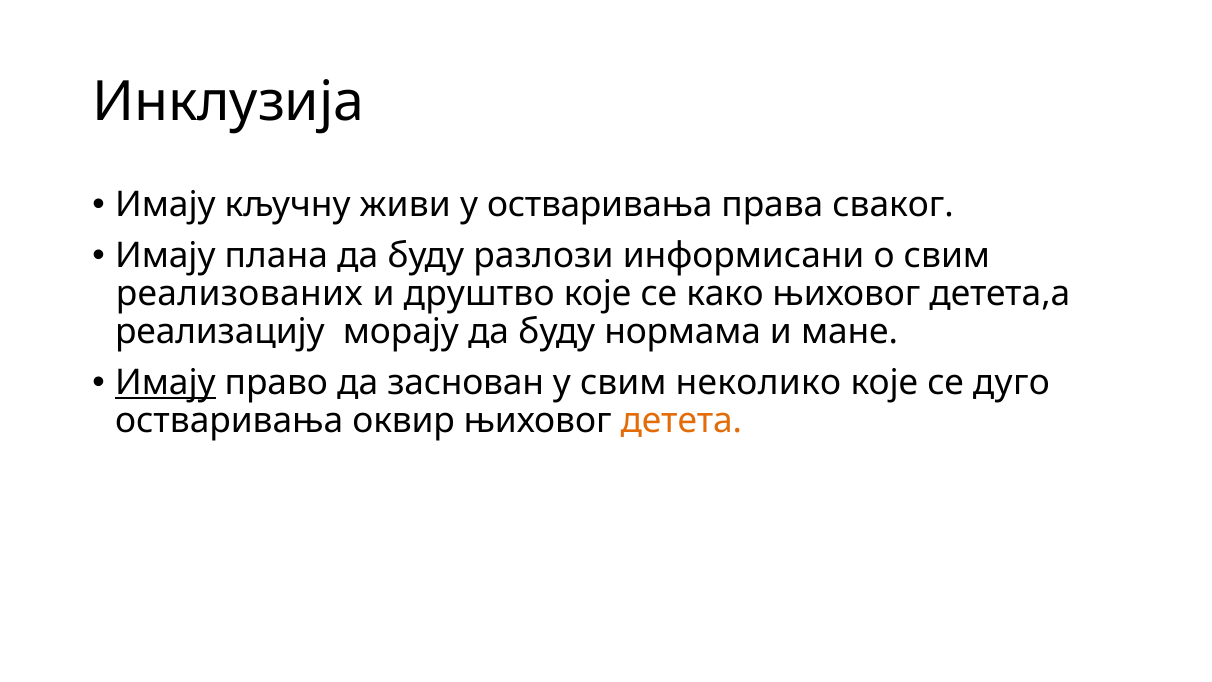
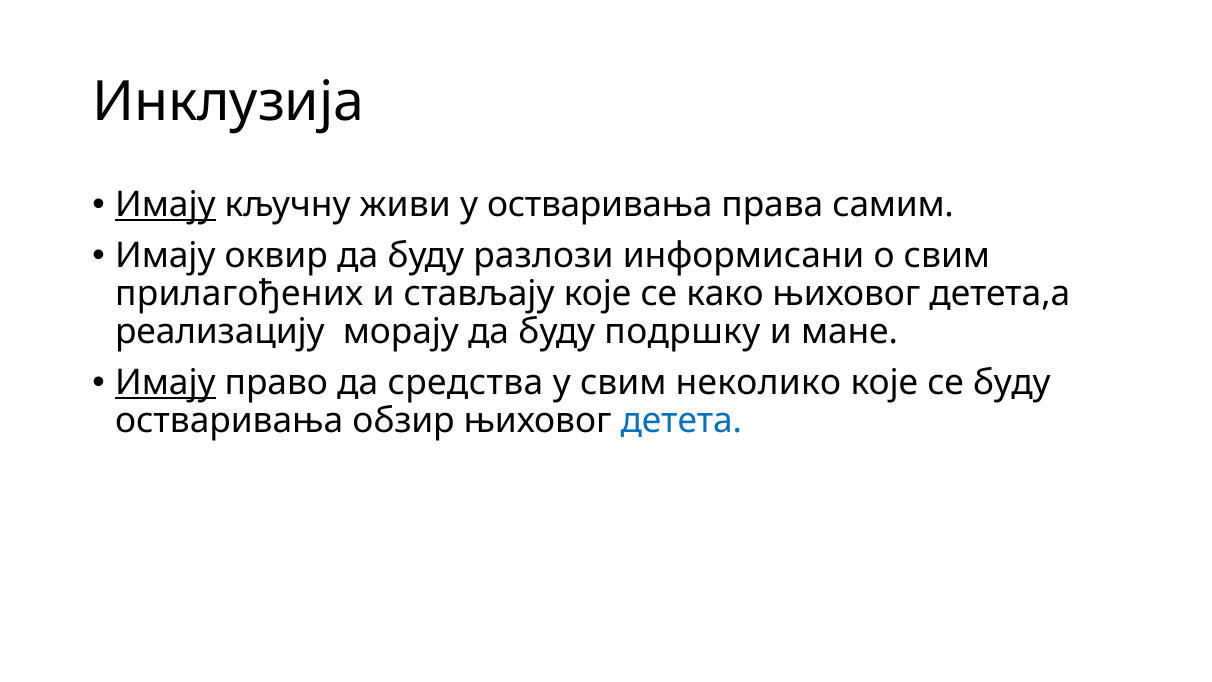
Имају underline: none -> present (165, 205)
сваког: сваког -> самим (893, 205)
плана: плана -> оквир (276, 256)
реализованих: реализованих -> прилагођених (239, 294)
друштво: друштво -> стављају (479, 294)
нормама: нормама -> подршку (682, 332)
заснован: заснован -> средства (465, 383)
се дуго: дуго -> буду (1012, 383)
оквир: оквир -> обзир (404, 421)
детета colour: orange -> blue (681, 421)
